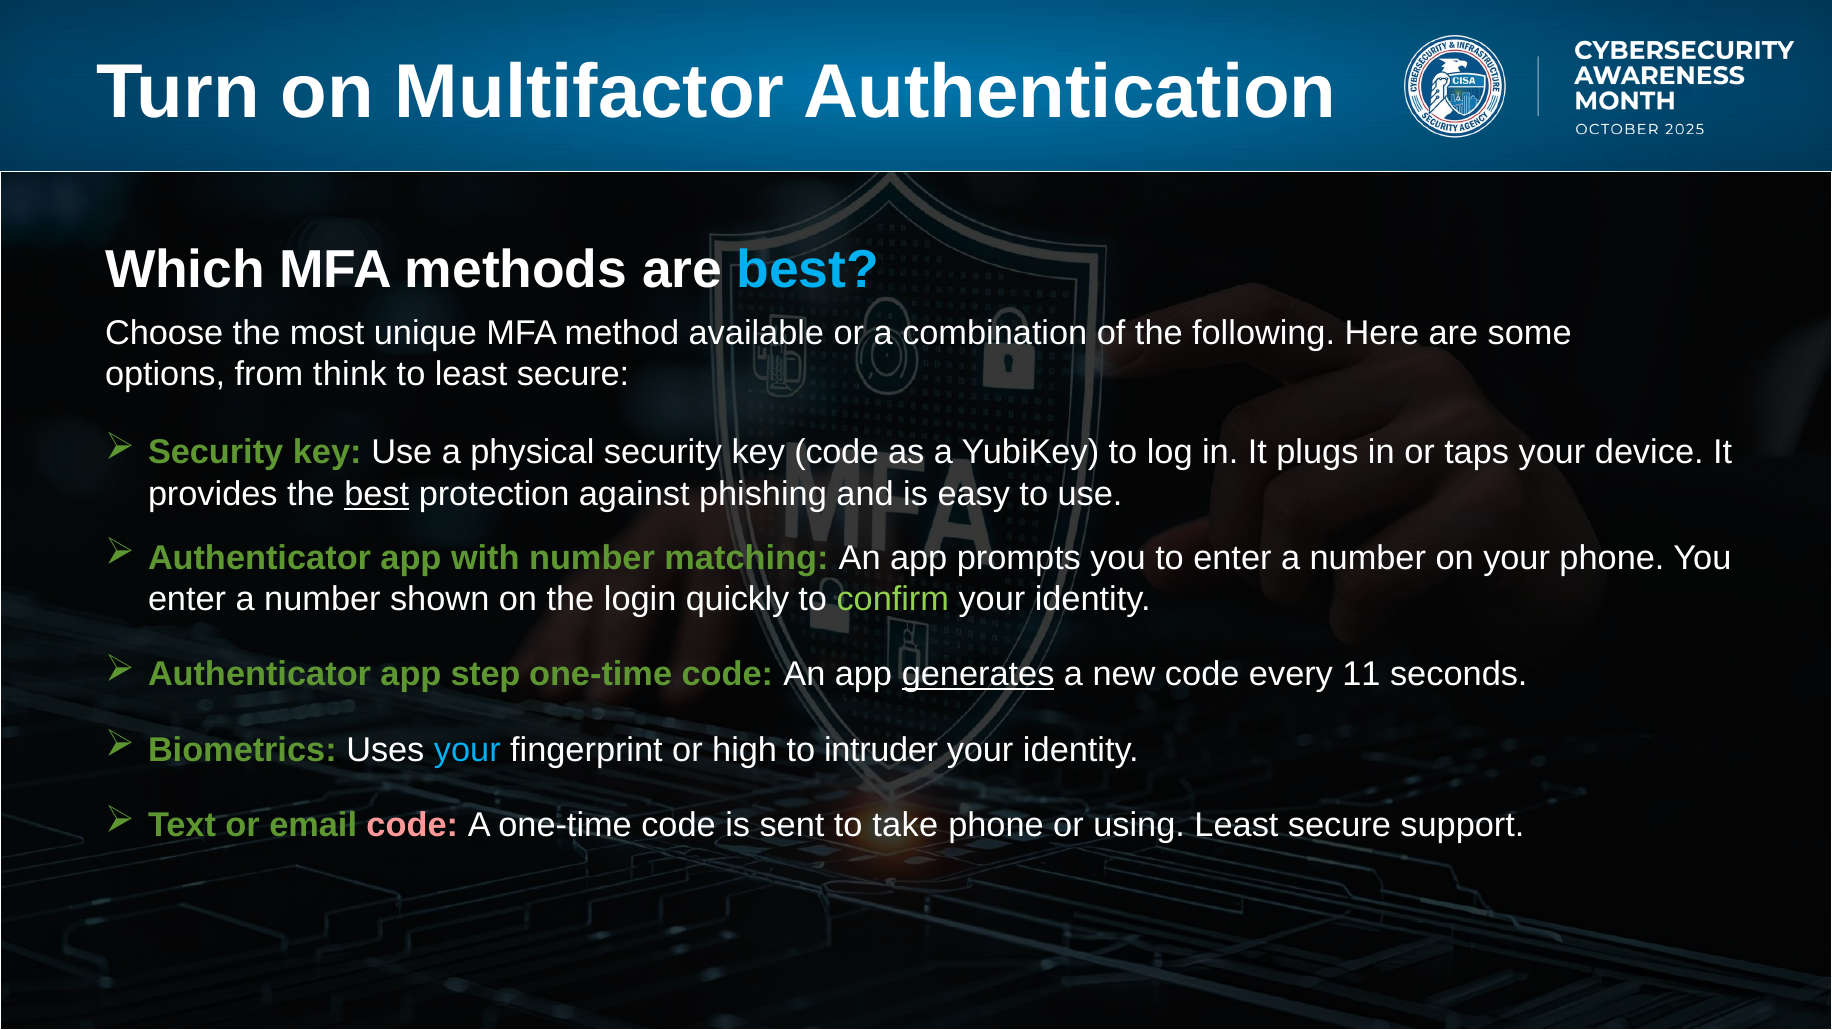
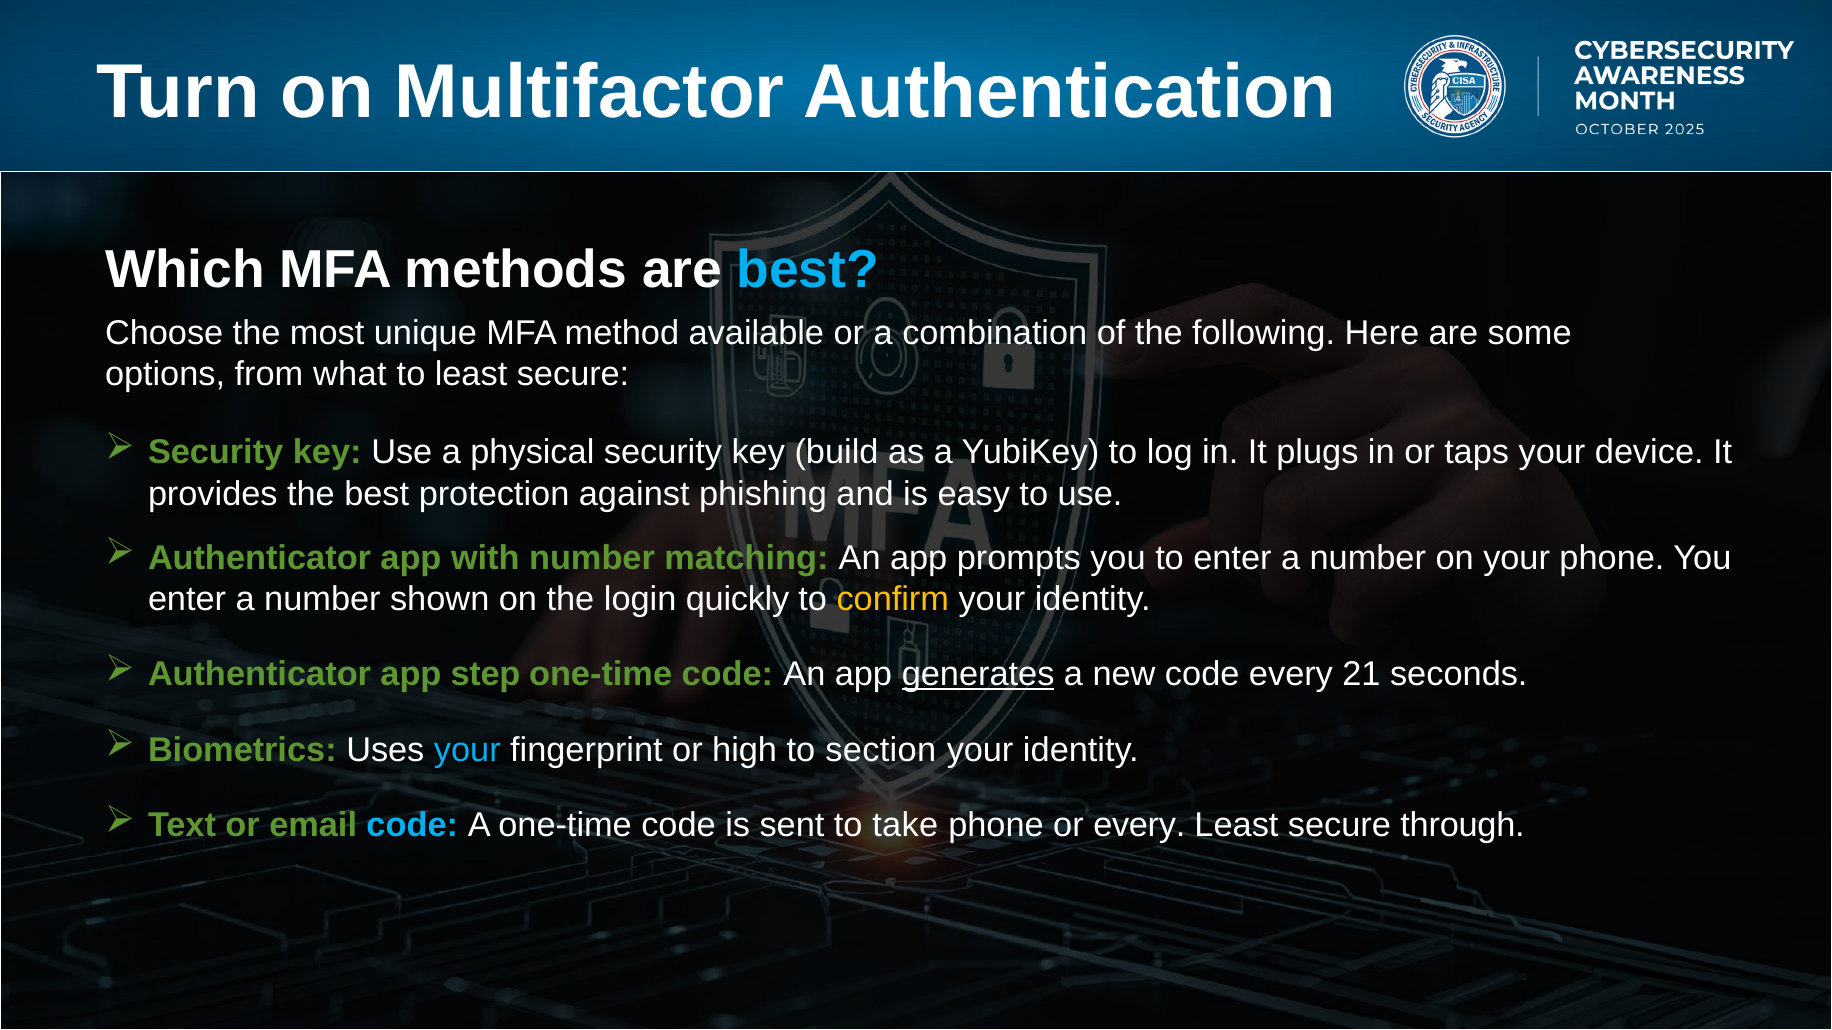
think: think -> what (350, 375)
key code: code -> build (837, 453)
best underline: present -> none (377, 494)
confirm colour: light green -> yellow (893, 599)
11: 11 -> 21 (1362, 675)
intruder: intruder -> section (881, 750)
code colour: pink -> light blue (412, 826)
or using: using -> every (1139, 826)
support: support -> through (1463, 826)
